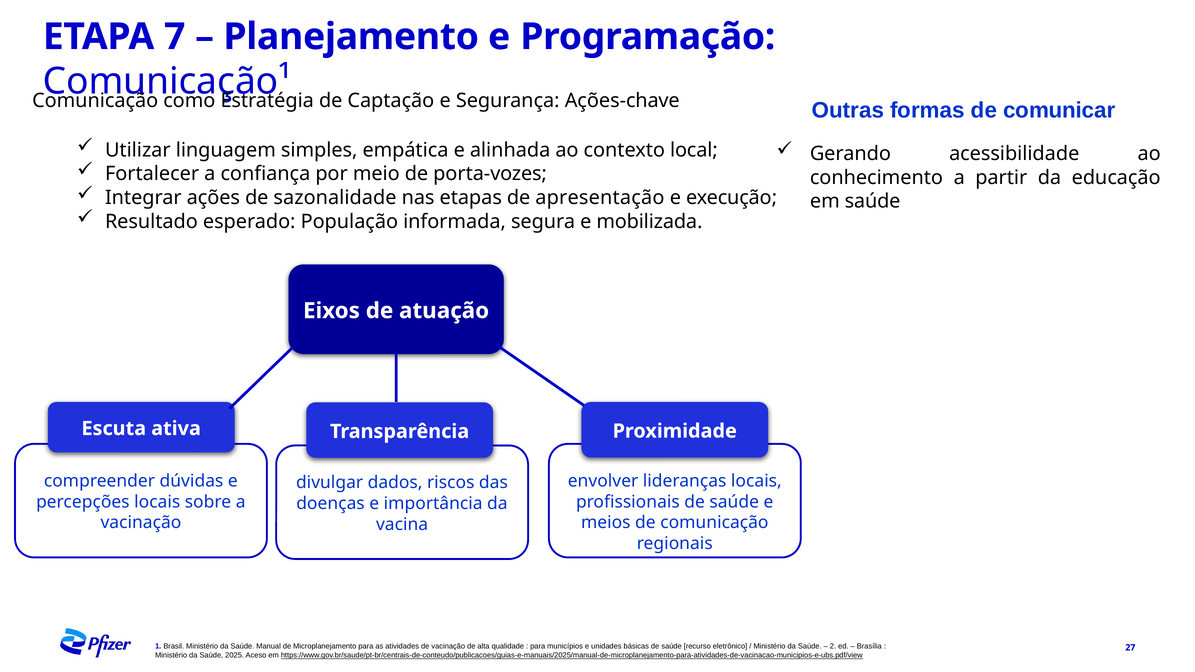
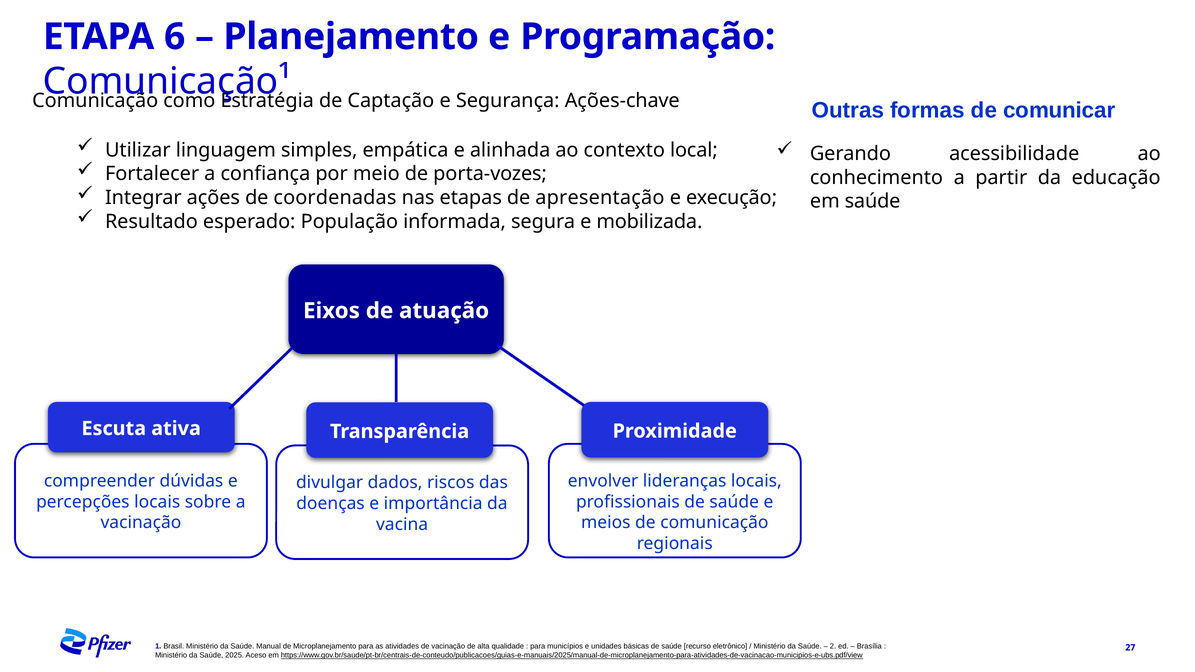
7: 7 -> 6 (175, 37)
sazonalidade: sazonalidade -> coordenadas (335, 198)
